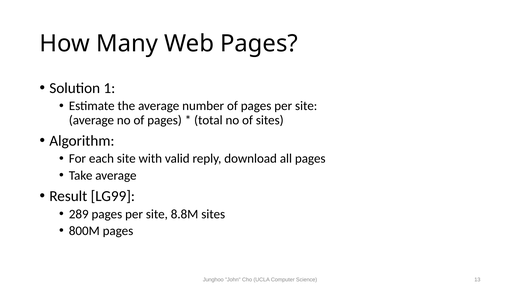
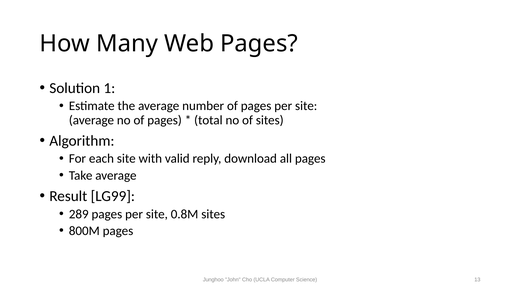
8.8M: 8.8M -> 0.8M (185, 214)
